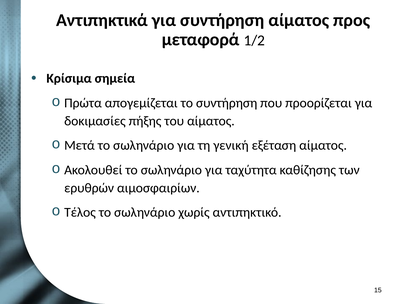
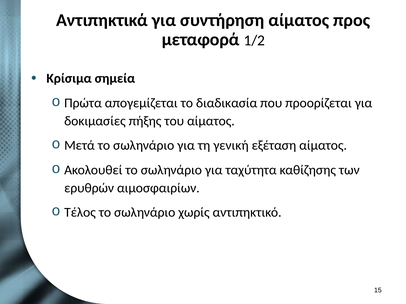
το συντήρηση: συντήρηση -> διαδικασία (227, 103)
